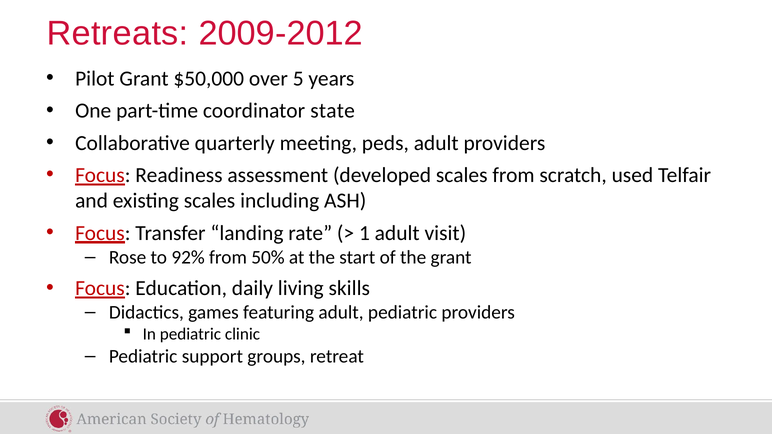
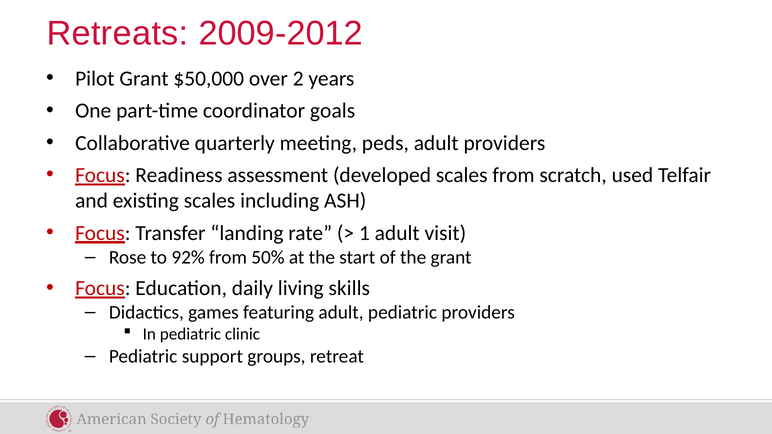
5: 5 -> 2 (298, 79)
state: state -> goals (333, 111)
